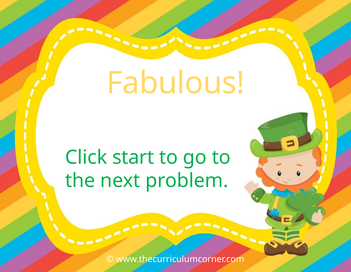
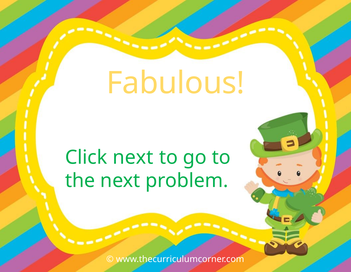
Click start: start -> next (133, 157)
